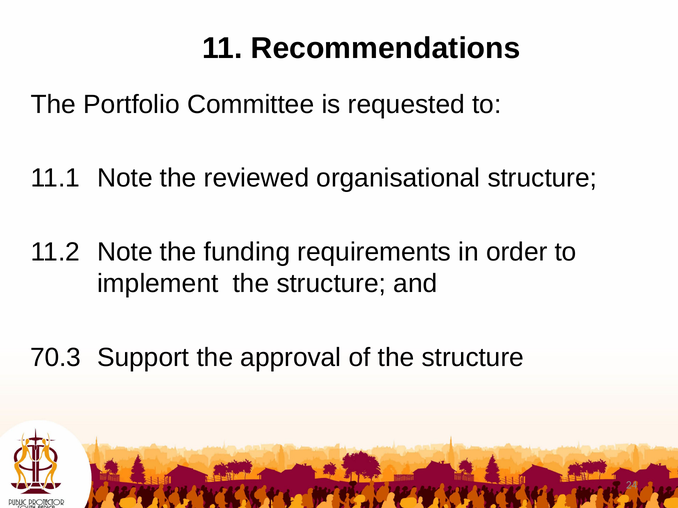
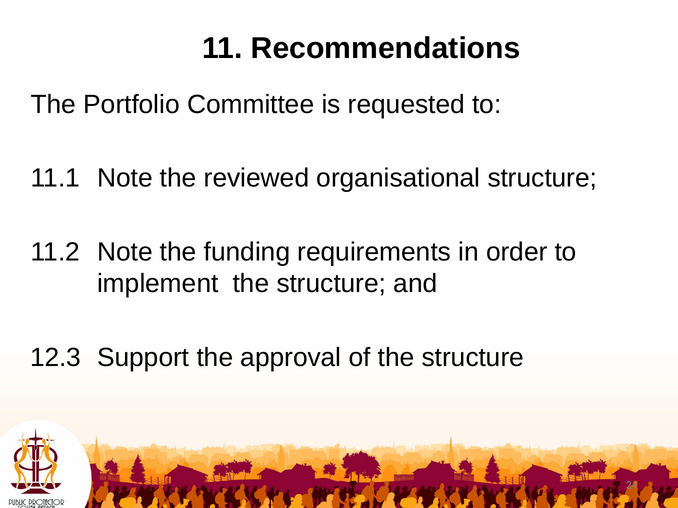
70.3: 70.3 -> 12.3 (56, 358)
